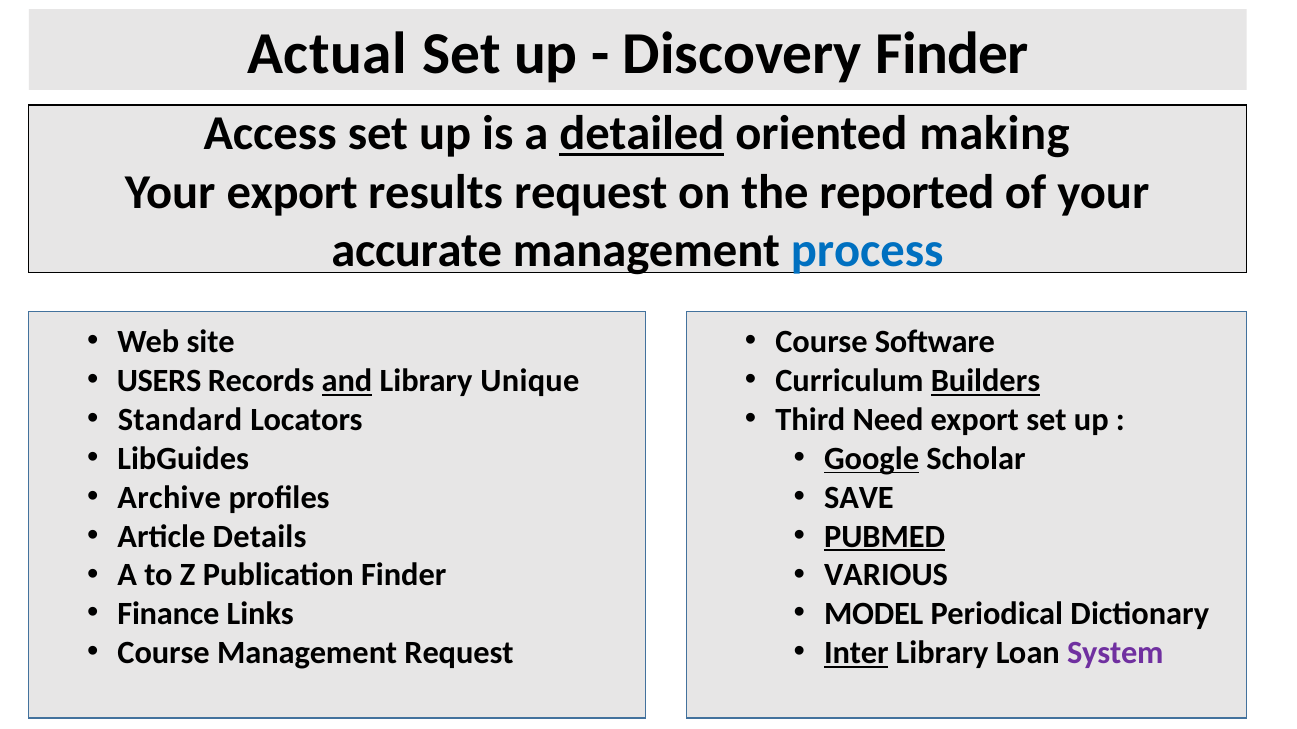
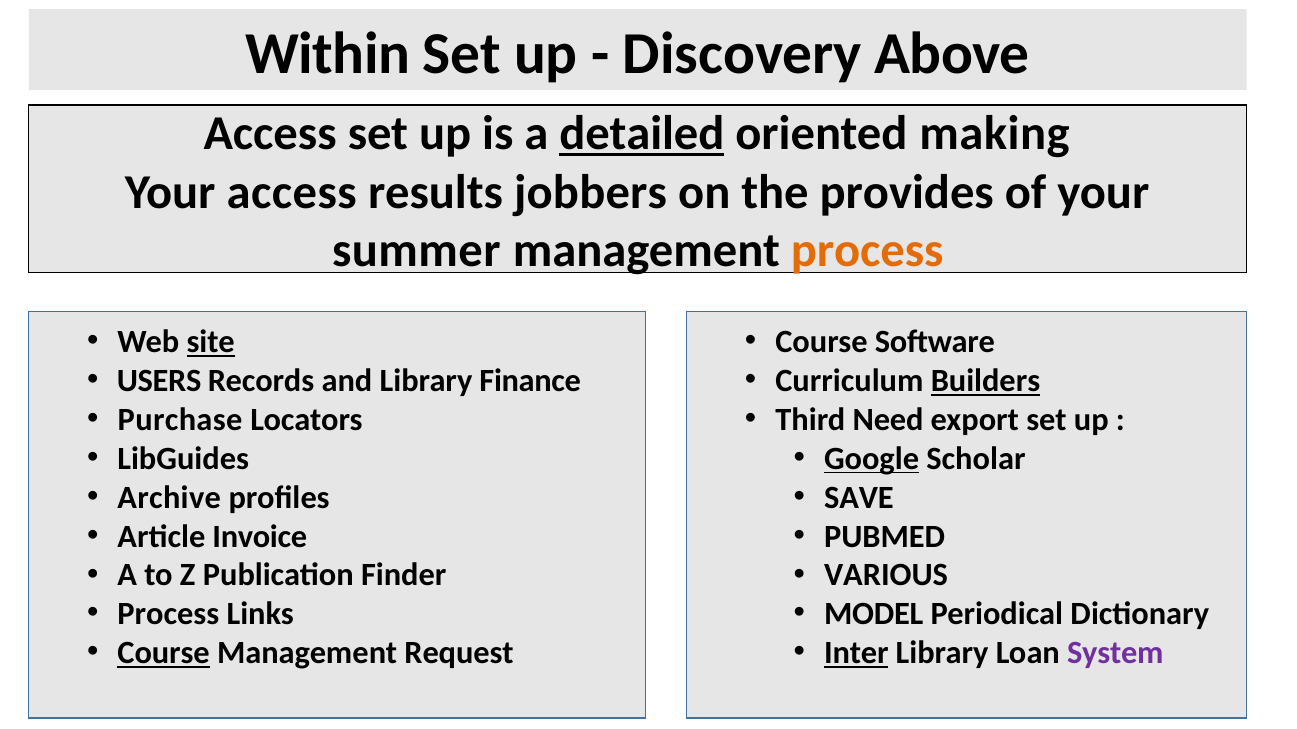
Actual: Actual -> Within (328, 54)
Discovery Finder: Finder -> Above (952, 54)
Your export: export -> access (292, 192)
results request: request -> jobbers (591, 192)
reported: reported -> provides (907, 192)
accurate: accurate -> summer (416, 251)
process colour: blue -> orange (867, 251)
site underline: none -> present (211, 342)
and underline: present -> none (347, 381)
Unique: Unique -> Finance (530, 381)
Standard: Standard -> Purchase (180, 420)
Details: Details -> Invoice (260, 537)
PUBMED underline: present -> none (885, 537)
Finance: Finance -> Process (168, 615)
Course underline: none -> present (164, 653)
